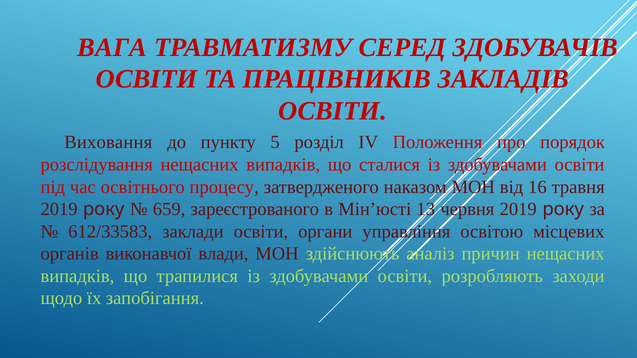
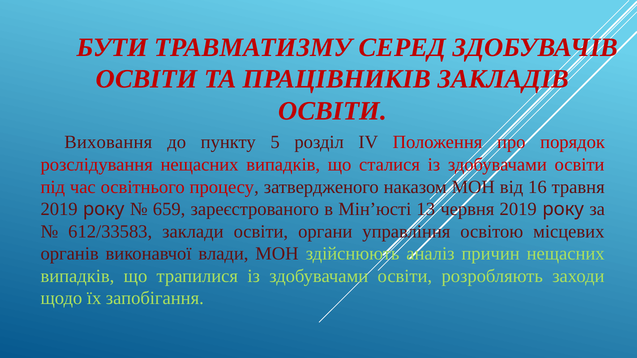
ВАГА: ВАГА -> БУТИ (112, 47)
